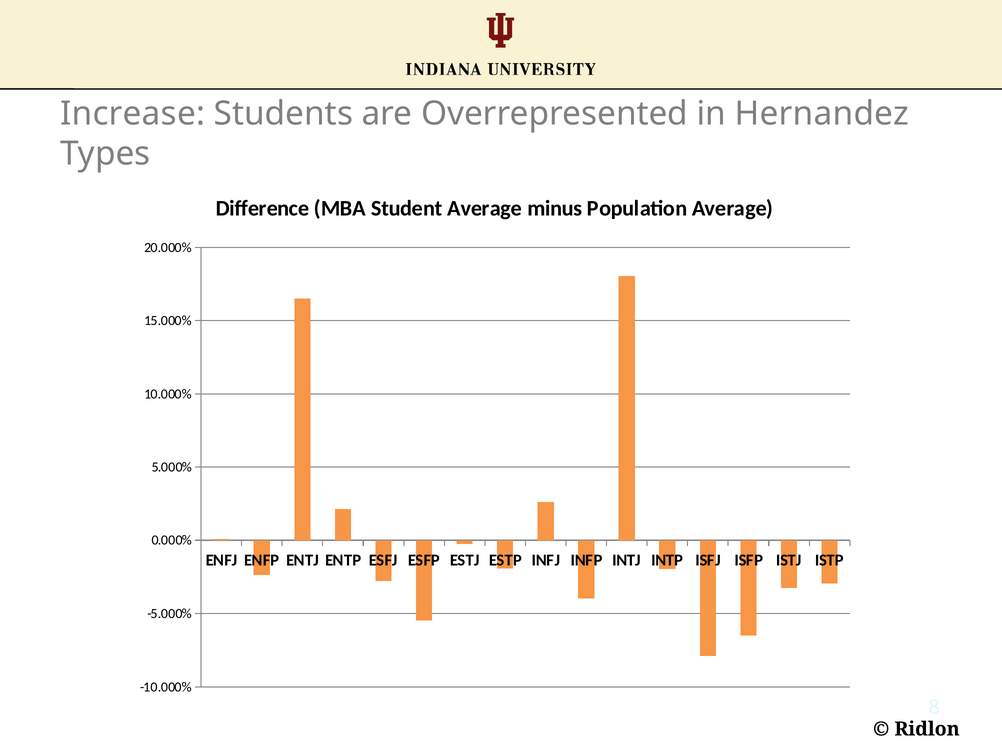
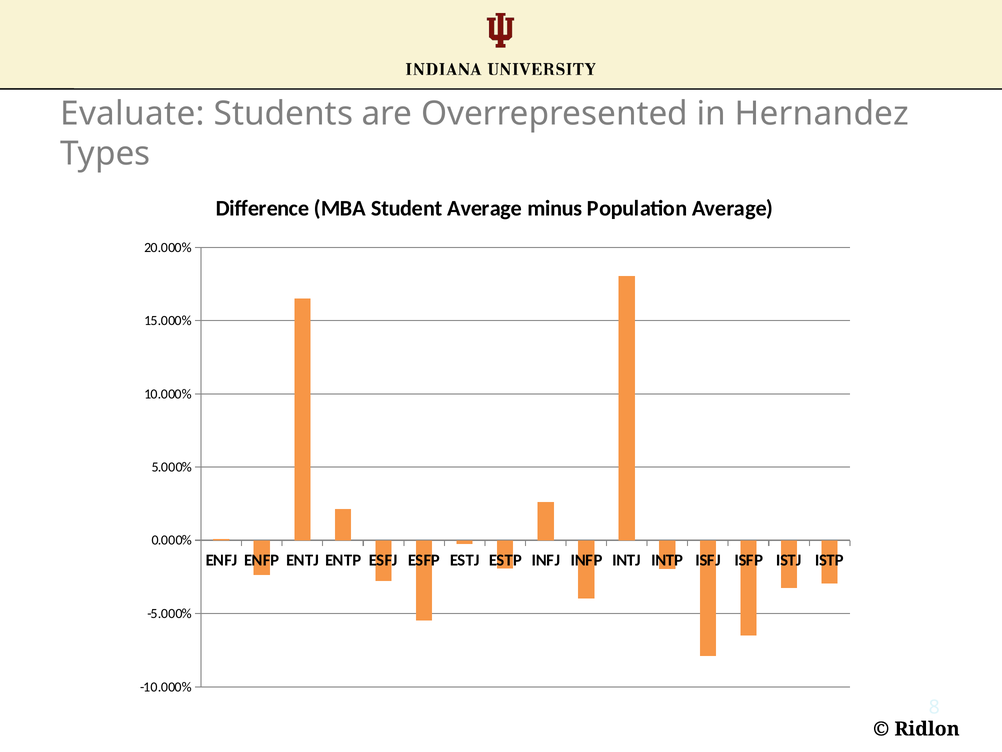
Increase: Increase -> Evaluate (133, 114)
